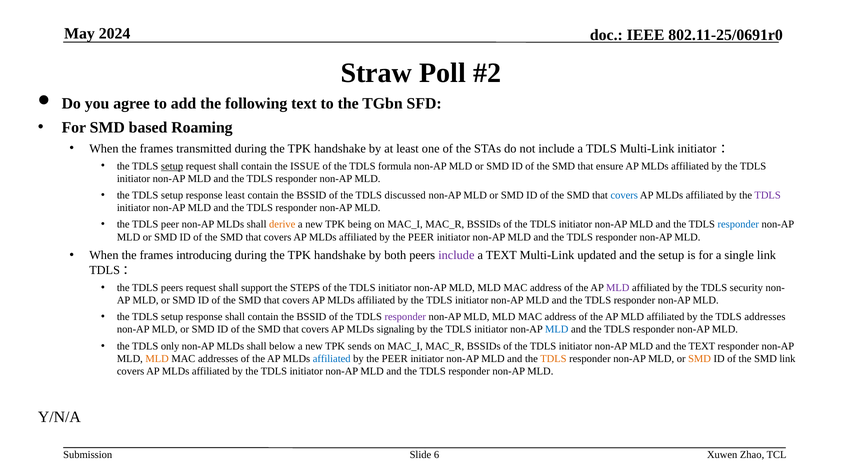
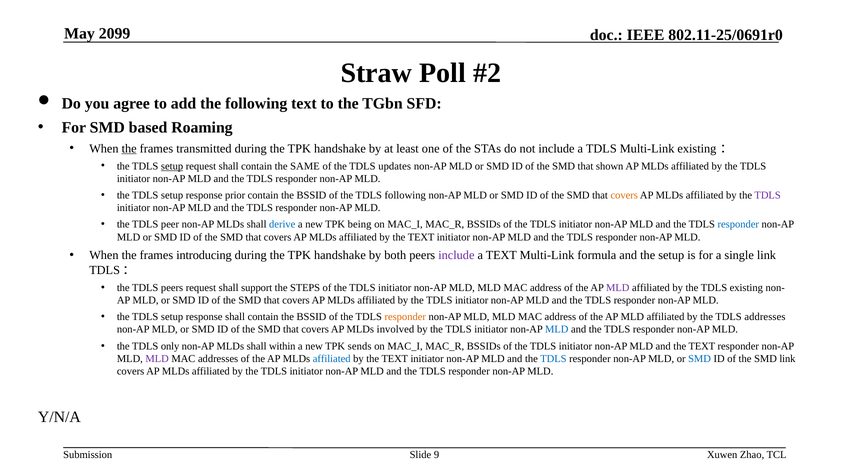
2024: 2024 -> 2099 (115, 33)
the underline: none -> present (129, 148)
Multi-Link initiator: initiator -> existing (697, 148)
ISSUE: ISSUE -> SAME (305, 166)
formula: formula -> updates (395, 166)
ensure: ensure -> shown (610, 166)
response least: least -> prior (235, 195)
TDLS discussed: discussed -> following (405, 195)
covers colour: blue -> orange (624, 195)
derive colour: orange -> blue (282, 224)
PEER: PEER -> TEXT (421, 237)
updated: updated -> formula (597, 255)
TDLS security: security -> existing (746, 287)
responder colour: purple -> orange (405, 317)
signaling: signaling -> involved (395, 329)
below: below -> within (282, 346)
MLD colour: orange -> purple (157, 358)
PEER: PEER -> TEXT (395, 358)
TDLS colour: orange -> blue (553, 358)
SMD colour: orange -> blue (700, 358)
6: 6 -> 9 (437, 454)
